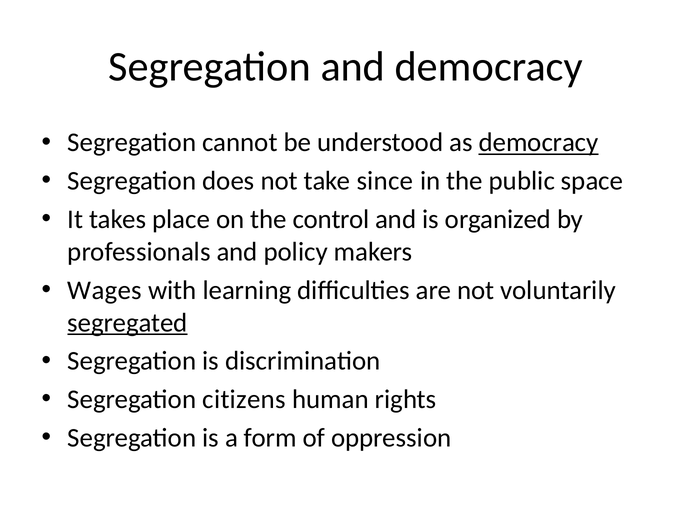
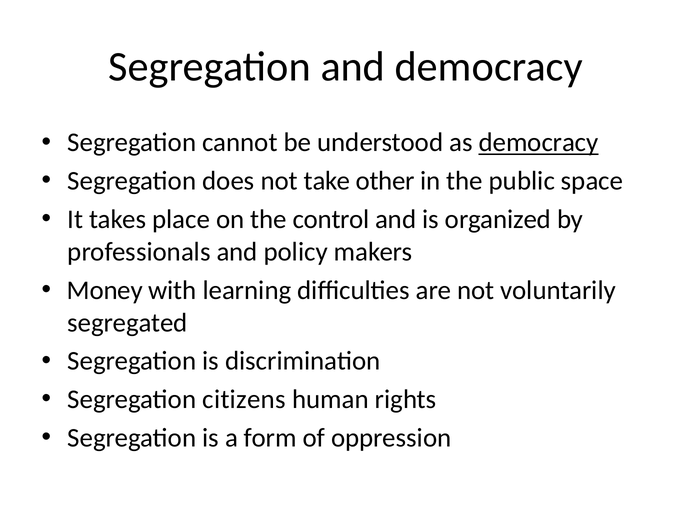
since: since -> other (385, 181)
Wages: Wages -> Money (105, 290)
segregated underline: present -> none (128, 323)
